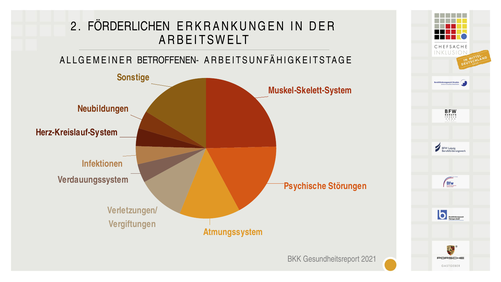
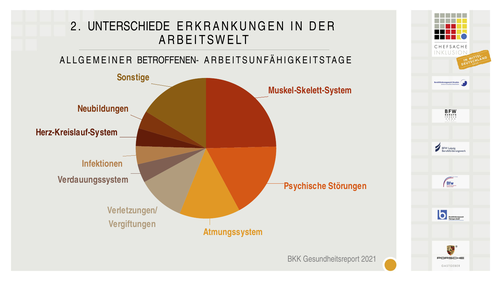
FÖRDERLICHEN: FÖRDERLICHEN -> UNTERSCHIEDE (129, 26)
